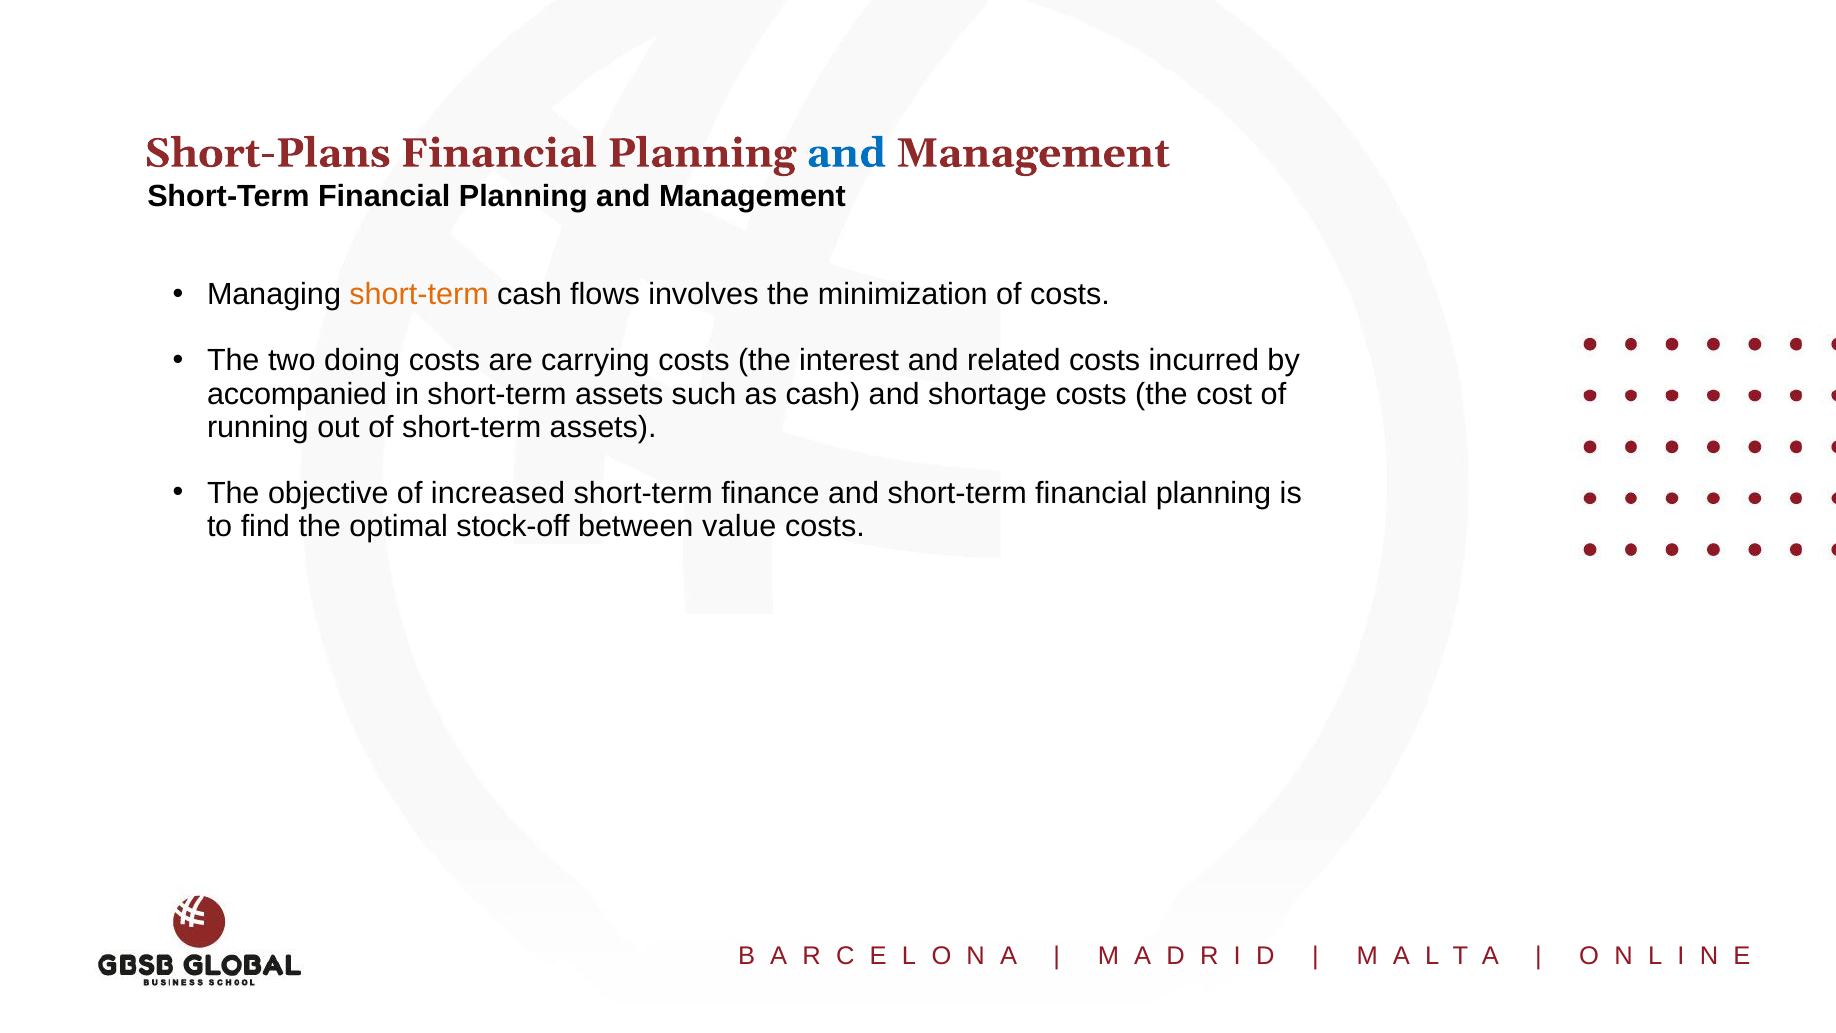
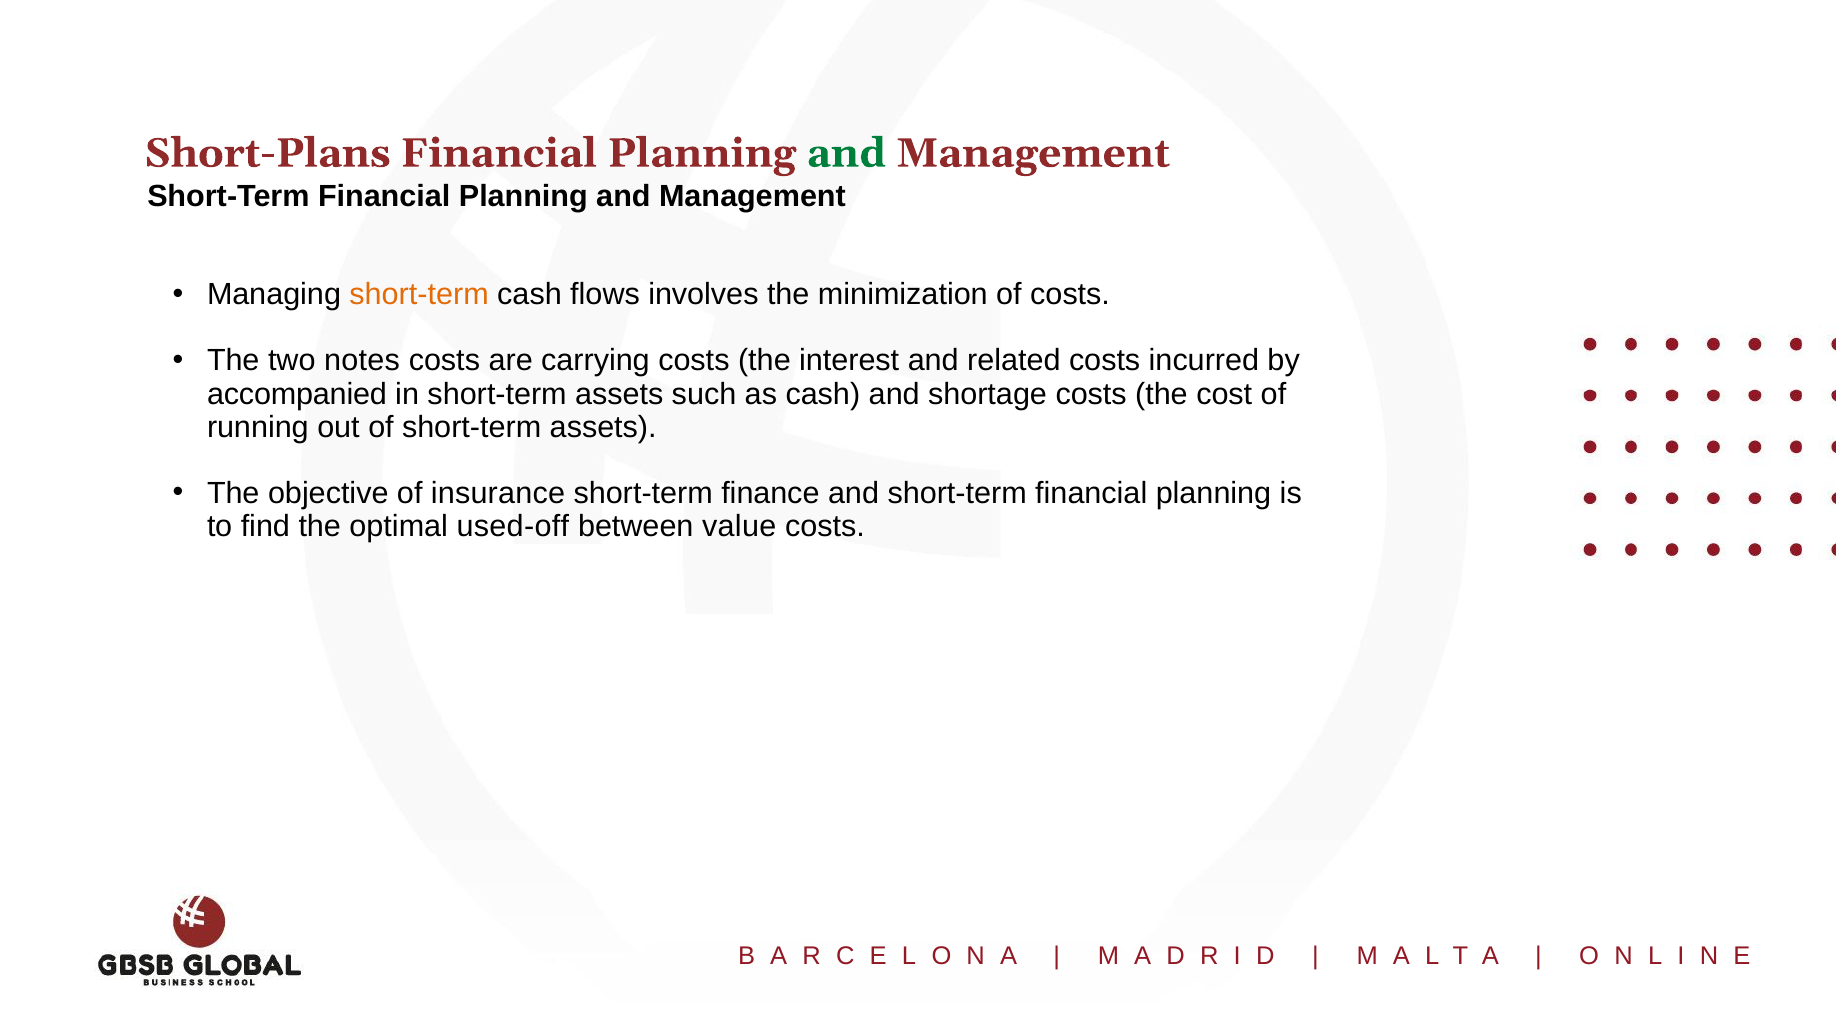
and colour: blue -> green (846, 153)
doing: doing -> notes (362, 361)
increased: increased -> insurance (498, 493)
stock-off: stock-off -> used-off (513, 526)
